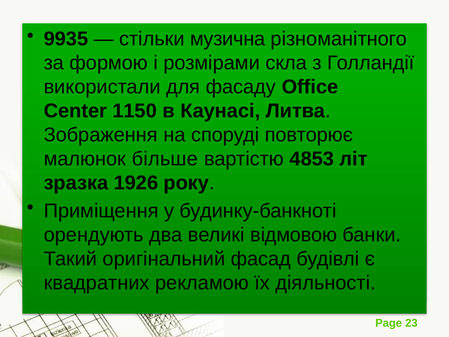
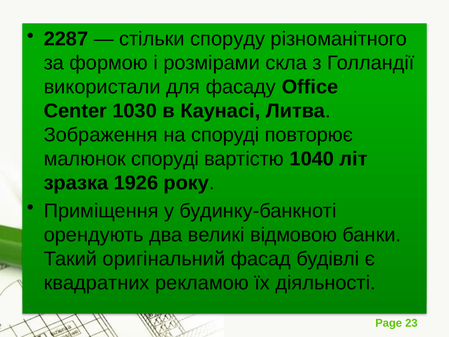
9935: 9935 -> 2287 (66, 39)
музична: музична -> споруду (228, 39)
1150: 1150 -> 1030 (135, 111)
малюнок більше: більше -> споруді (165, 159)
4853: 4853 -> 1040 (312, 159)
